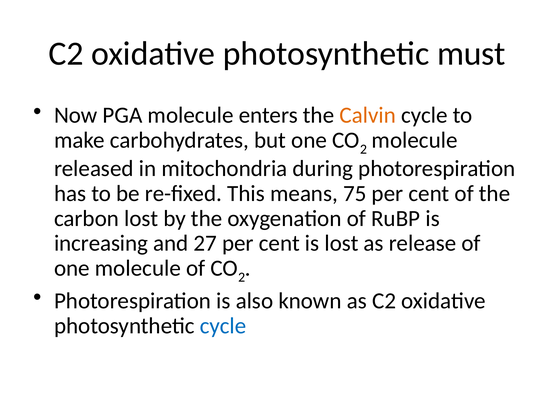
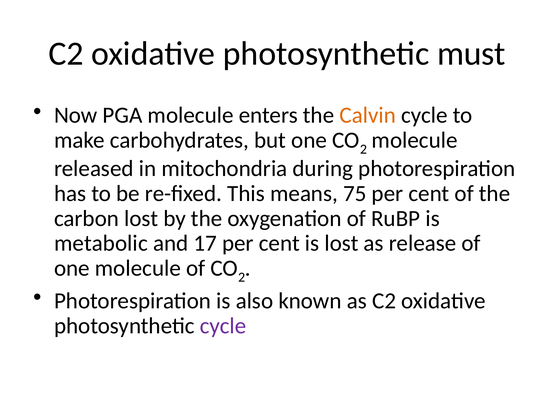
increasing: increasing -> metabolic (101, 243)
27: 27 -> 17 (205, 243)
cycle colour: blue -> purple (223, 326)
